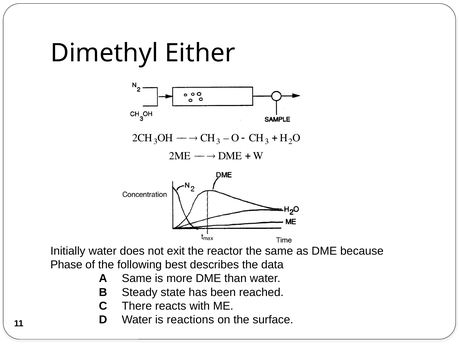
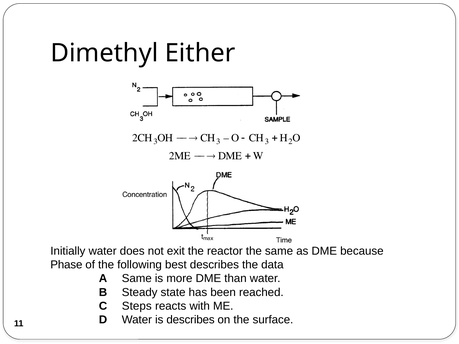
There: There -> Steps (137, 306)
is reactions: reactions -> describes (191, 320)
